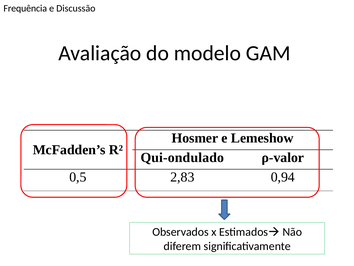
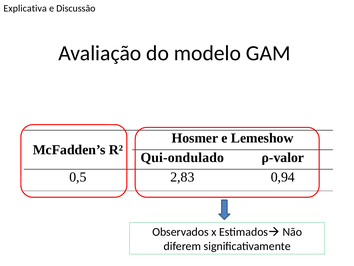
Frequência: Frequência -> Explicativa (25, 8)
